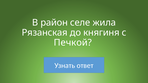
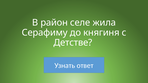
Рязанская: Рязанская -> Серафиму (45, 33)
Печкой: Печкой -> Детстве (73, 43)
